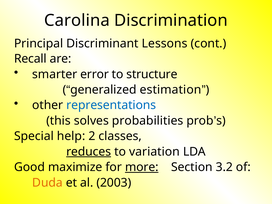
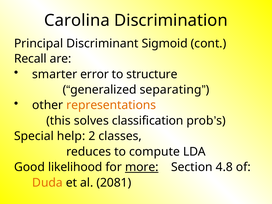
Lessons: Lessons -> Sigmoid (165, 43)
estimation: estimation -> separating (171, 90)
representations colour: blue -> orange (111, 105)
probabilities: probabilities -> classification (148, 121)
reduces underline: present -> none (89, 152)
variation: variation -> compute (154, 152)
maximize: maximize -> likelihood (75, 167)
3.2: 3.2 -> 4.8 (224, 167)
2003: 2003 -> 2081 (114, 183)
